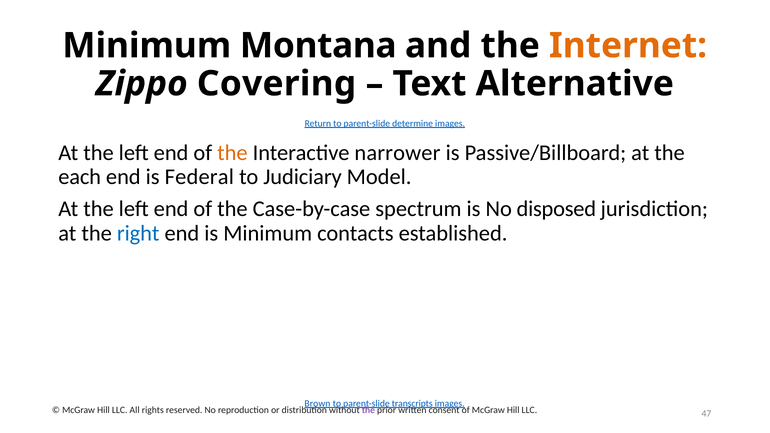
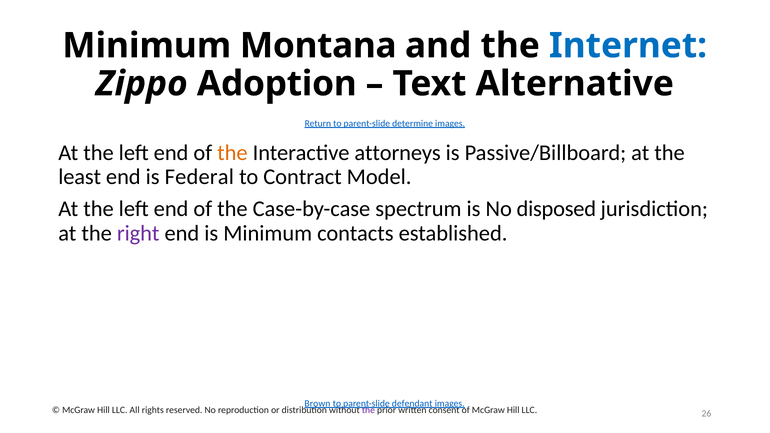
Internet colour: orange -> blue (628, 46)
Covering: Covering -> Adoption (277, 84)
narrower: narrower -> attorneys (398, 153)
each: each -> least (80, 177)
Judiciary: Judiciary -> Contract (303, 177)
right colour: blue -> purple (138, 233)
transcripts: transcripts -> defendant (412, 404)
47: 47 -> 26 (706, 414)
